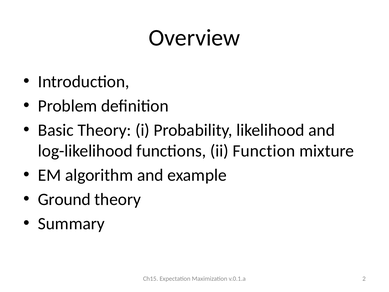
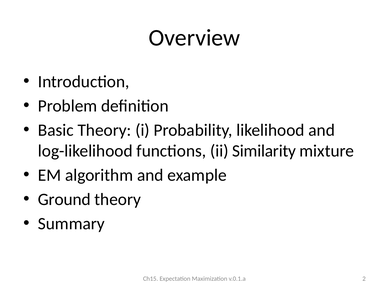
Function: Function -> Similarity (264, 151)
